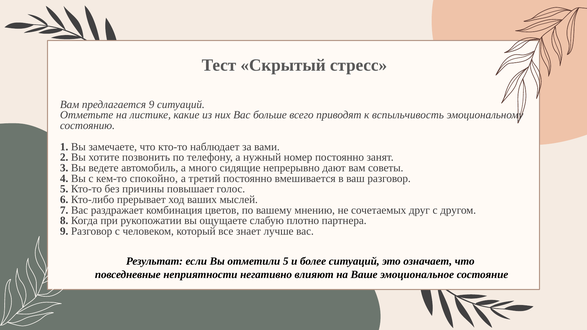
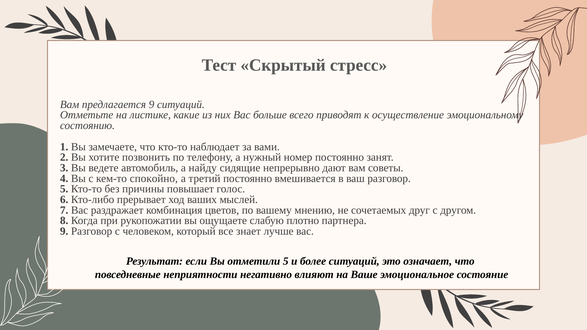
вспыльчивость: вспыльчивость -> осуществление (408, 115)
много: много -> найду (203, 168)
